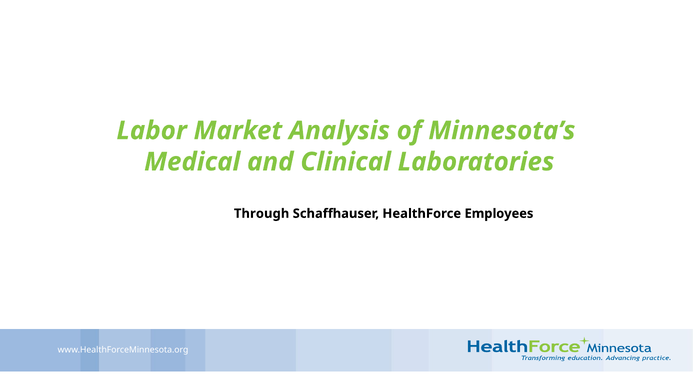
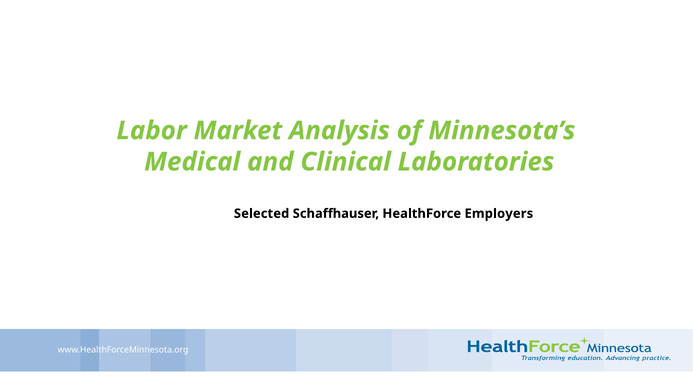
Through: Through -> Selected (262, 213)
Employees: Employees -> Employers (499, 213)
